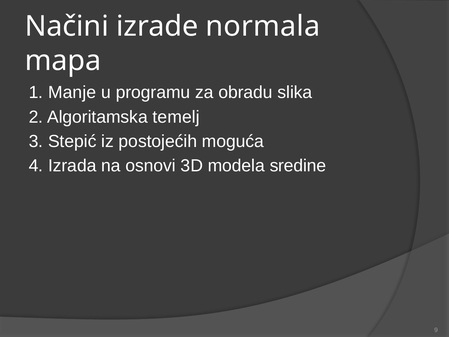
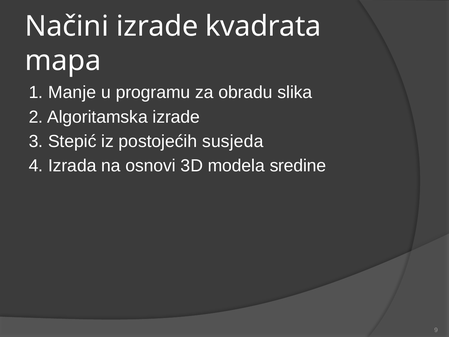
normala: normala -> kvadrata (263, 26)
Algoritamska temelj: temelj -> izrade (176, 117)
moguća: moguća -> susjeda (233, 141)
